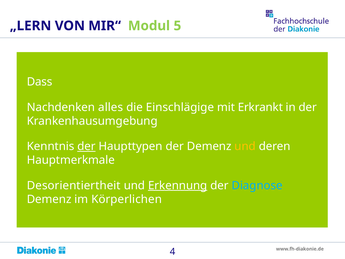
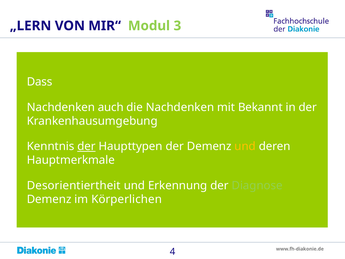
5: 5 -> 3 (177, 26)
alles: alles -> auch (111, 107)
die Einschlägige: Einschlägige -> Nachdenken (180, 107)
Erkrankt: Erkrankt -> Bekannt (260, 107)
Erkennung underline: present -> none (178, 185)
Diagnose colour: light blue -> light green (257, 185)
